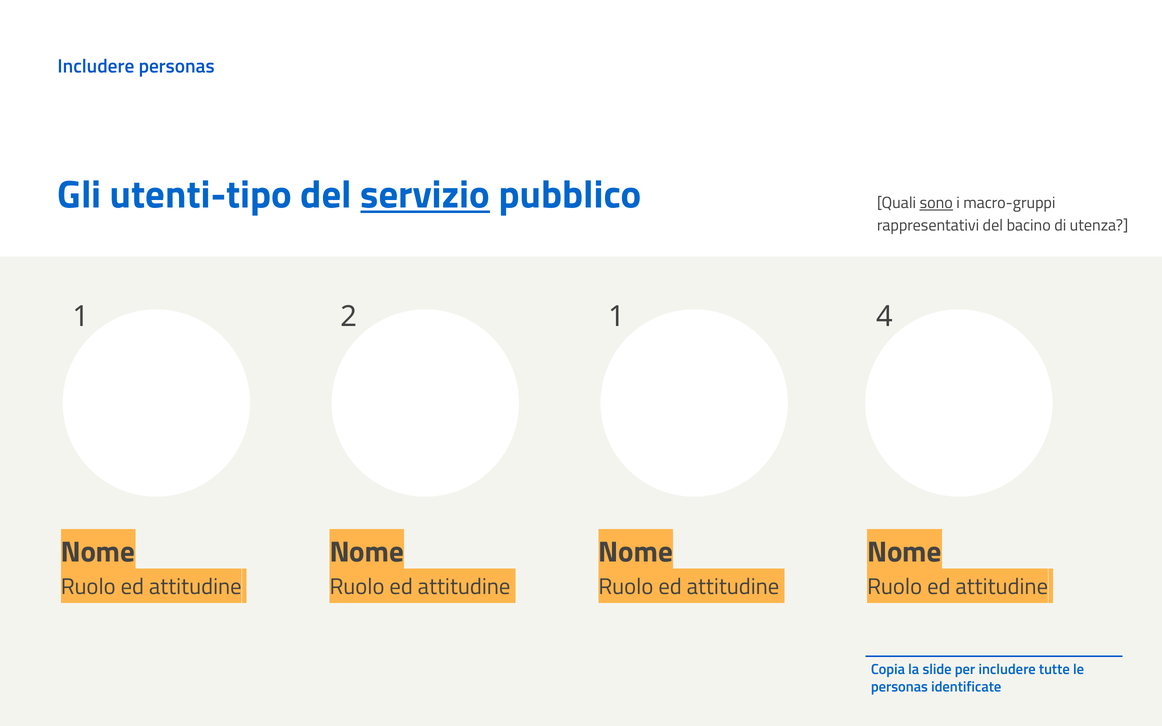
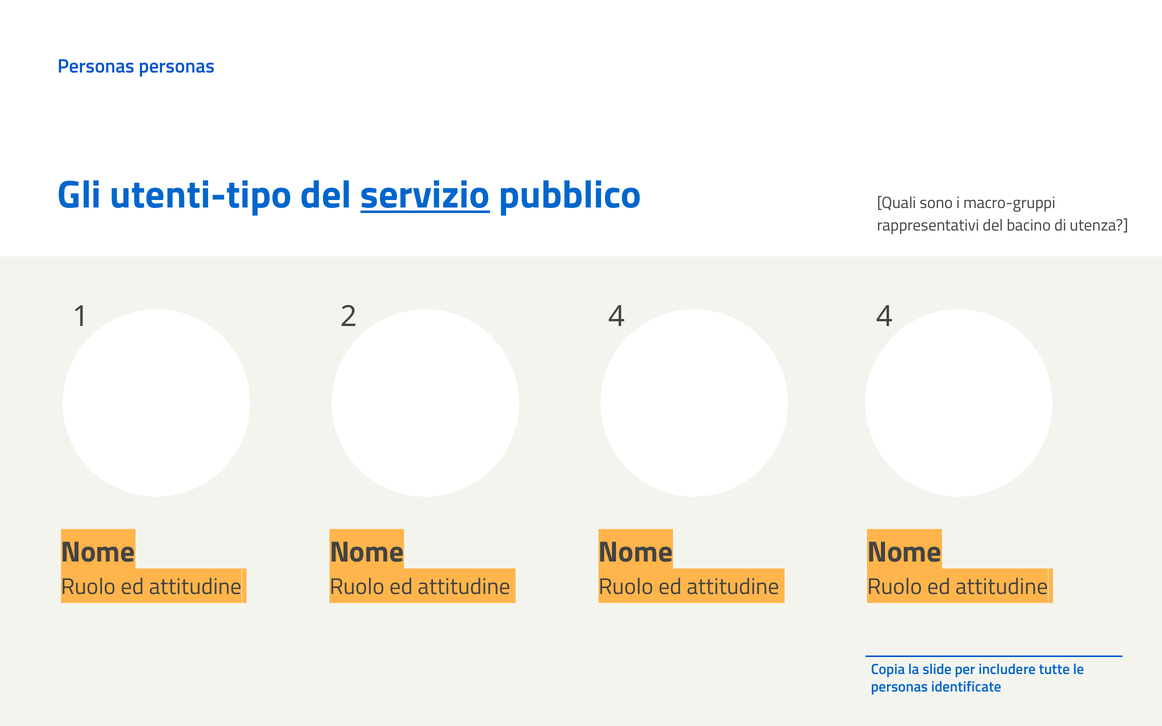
Includere: Includere -> Personas (96, 66)
sono underline: present -> none (936, 203)
2 1: 1 -> 4 (617, 317)
